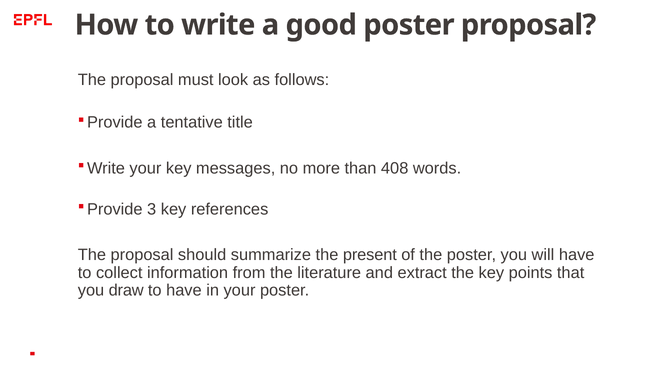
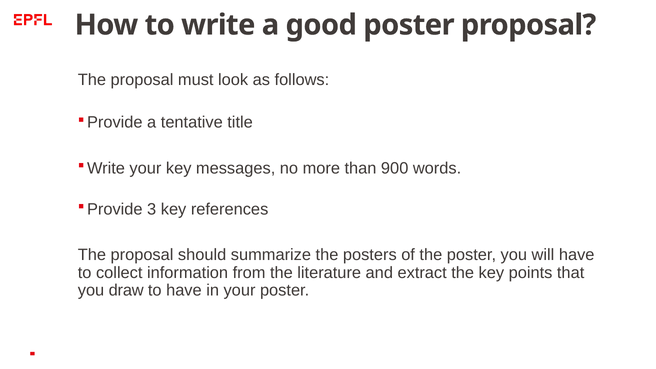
408: 408 -> 900 (395, 168)
present: present -> posters (370, 255)
